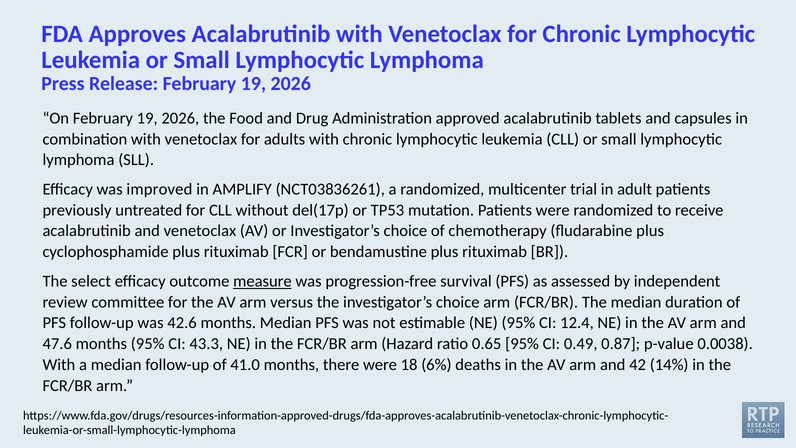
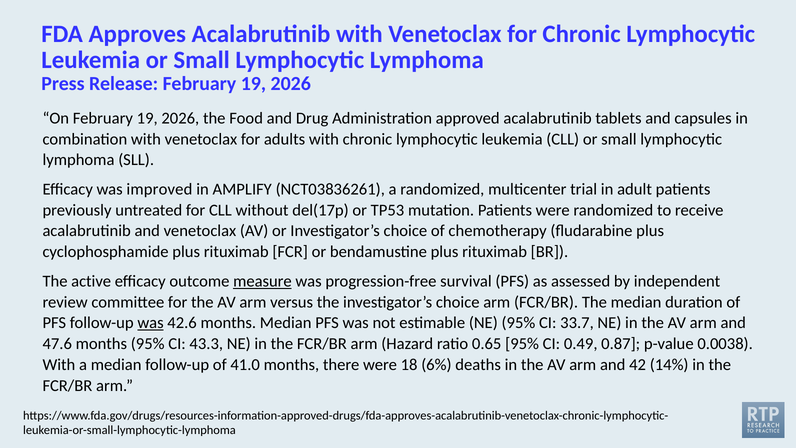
select: select -> active (91, 281)
was underline: none -> present (151, 323)
12.4: 12.4 -> 33.7 (577, 323)
